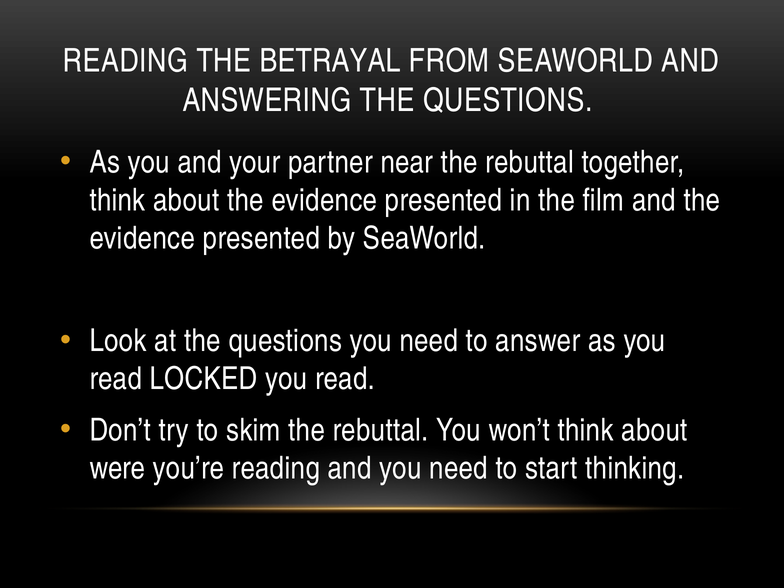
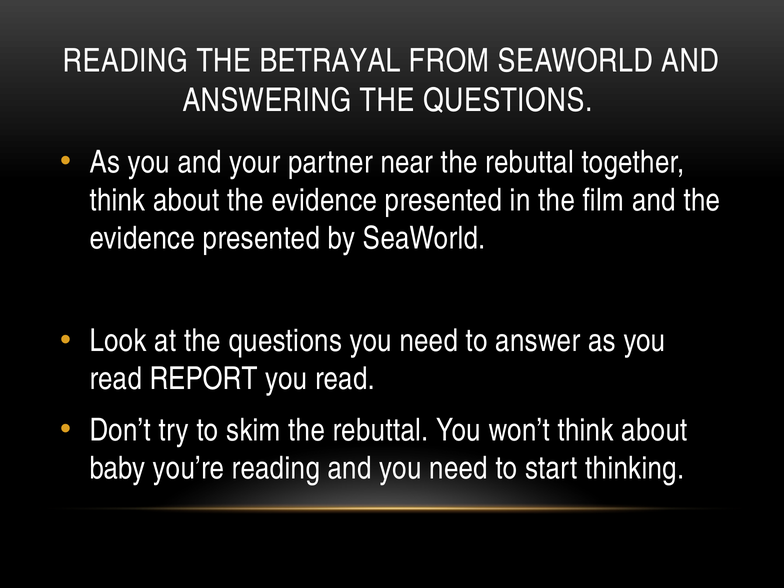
LOCKED: LOCKED -> REPORT (204, 379)
were: were -> baby (117, 468)
